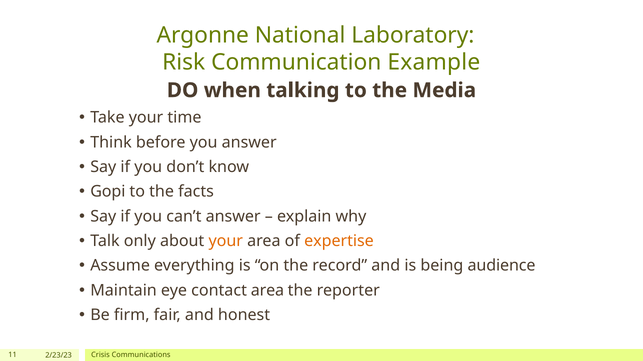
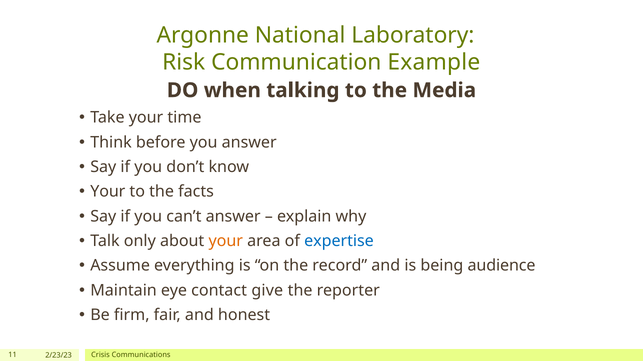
Gopi: Gopi -> Your (108, 192)
expertise colour: orange -> blue (339, 241)
contact area: area -> give (267, 291)
